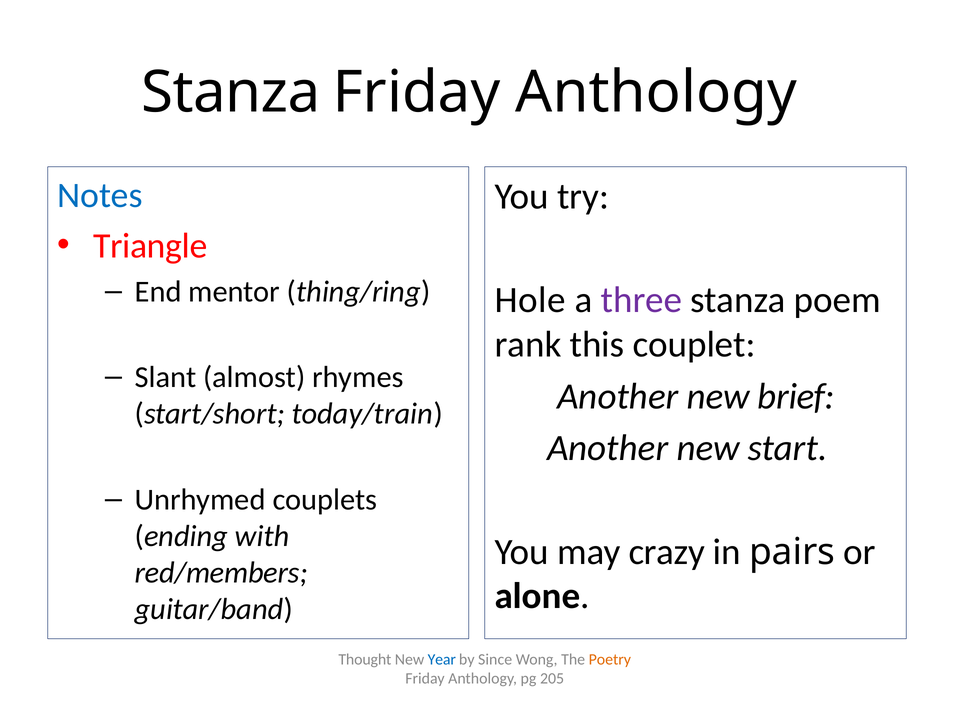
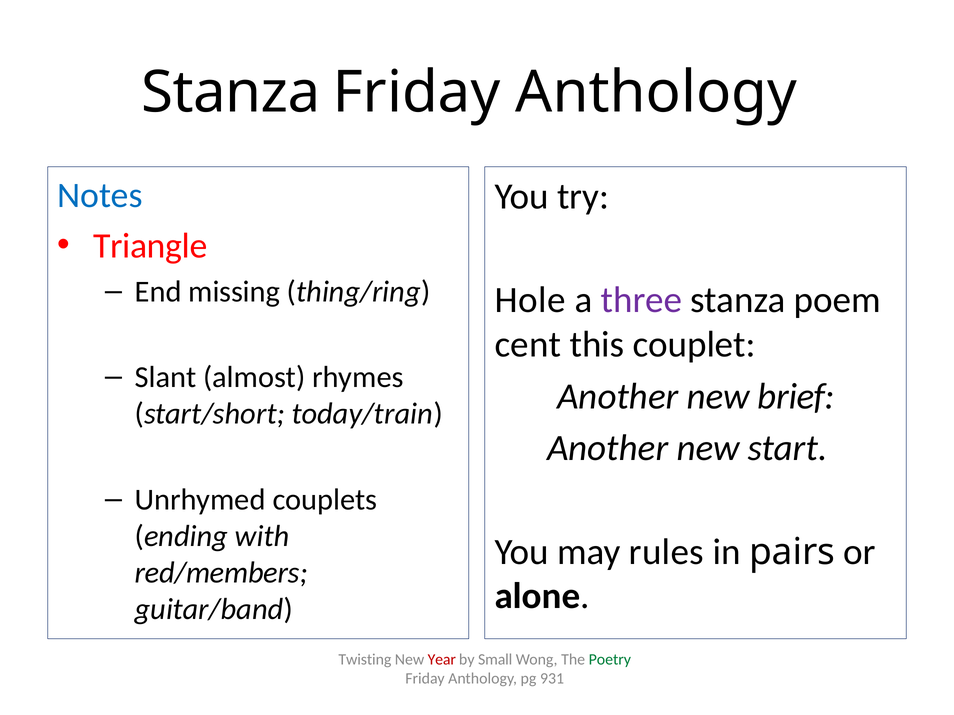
mentor: mentor -> missing (234, 292)
rank: rank -> cent (528, 345)
crazy: crazy -> rules (666, 552)
Thought: Thought -> Twisting (365, 660)
Year colour: blue -> red (442, 660)
Since: Since -> Small (495, 660)
Poetry colour: orange -> green (610, 660)
205: 205 -> 931 (552, 679)
